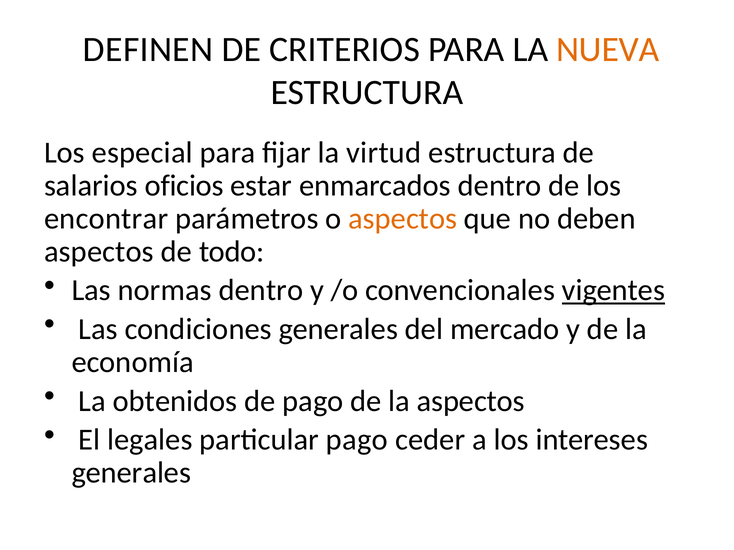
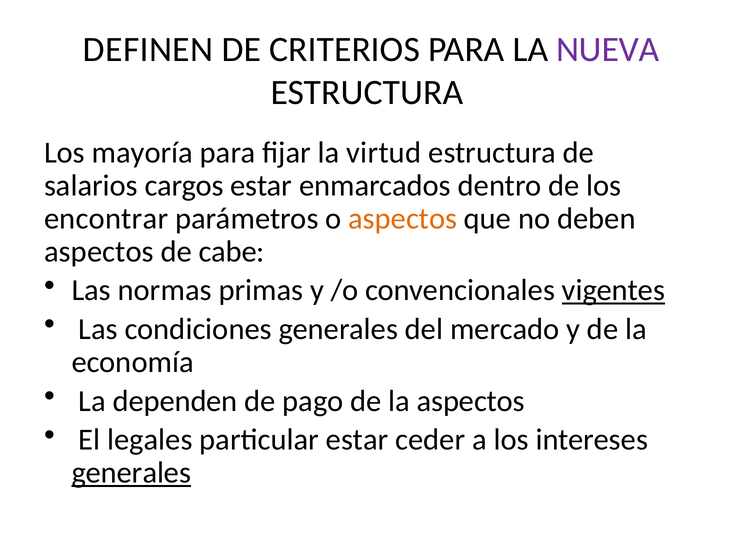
NUEVA colour: orange -> purple (608, 50)
especial: especial -> mayoría (142, 153)
oficios: oficios -> cargos (184, 186)
todo: todo -> cabe (232, 252)
normas dentro: dentro -> primas (261, 291)
obtenidos: obtenidos -> dependen (175, 401)
particular pago: pago -> estar (357, 440)
generales underline: none -> present (131, 473)
